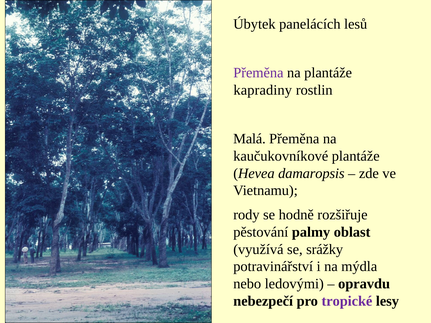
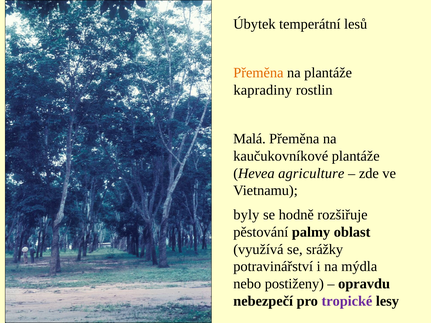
panelácích: panelácích -> temperátní (310, 24)
Přeměna colour: purple -> orange (258, 73)
damaropsis: damaropsis -> agriculture (311, 173)
rody: rody -> byly (246, 215)
ledovými: ledovými -> postiženy (294, 284)
